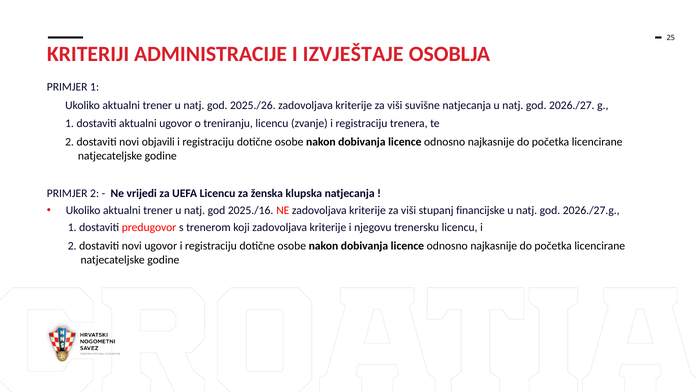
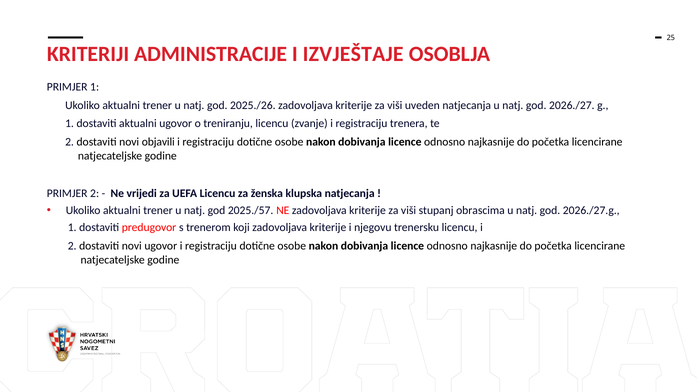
suvišne: suvišne -> uveden (422, 105)
2025./16: 2025./16 -> 2025./57 (251, 211)
financijske: financijske -> obrascima (480, 211)
